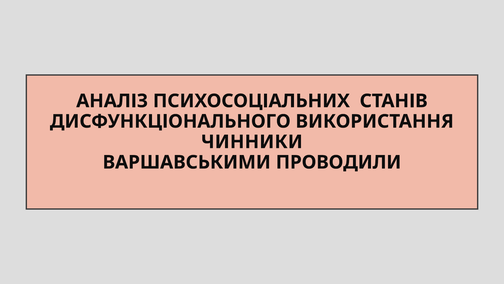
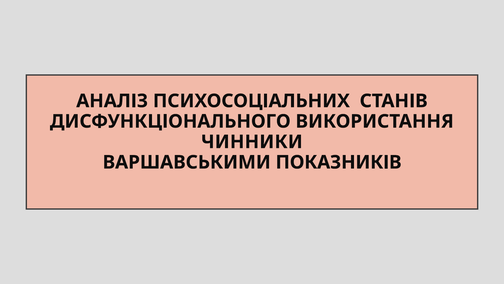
ПРОВОДИЛИ: ПРОВОДИЛИ -> ПОКАЗНИКІВ (339, 162)
